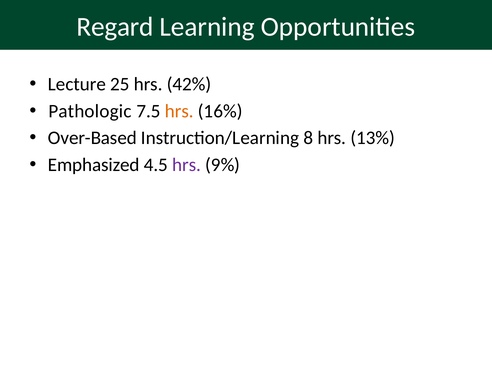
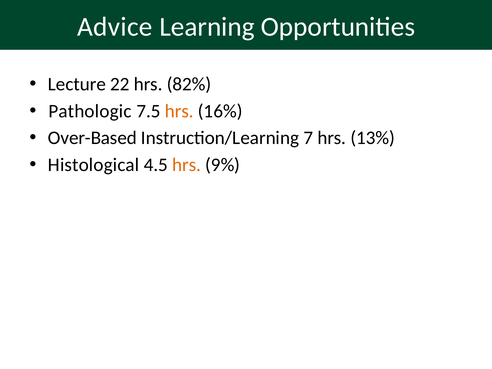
Regard: Regard -> Advice (115, 27)
25: 25 -> 22 (120, 84)
42%: 42% -> 82% (189, 84)
8: 8 -> 7 (308, 138)
Emphasized: Emphasized -> Histological (94, 165)
hrs colour: purple -> orange (187, 165)
